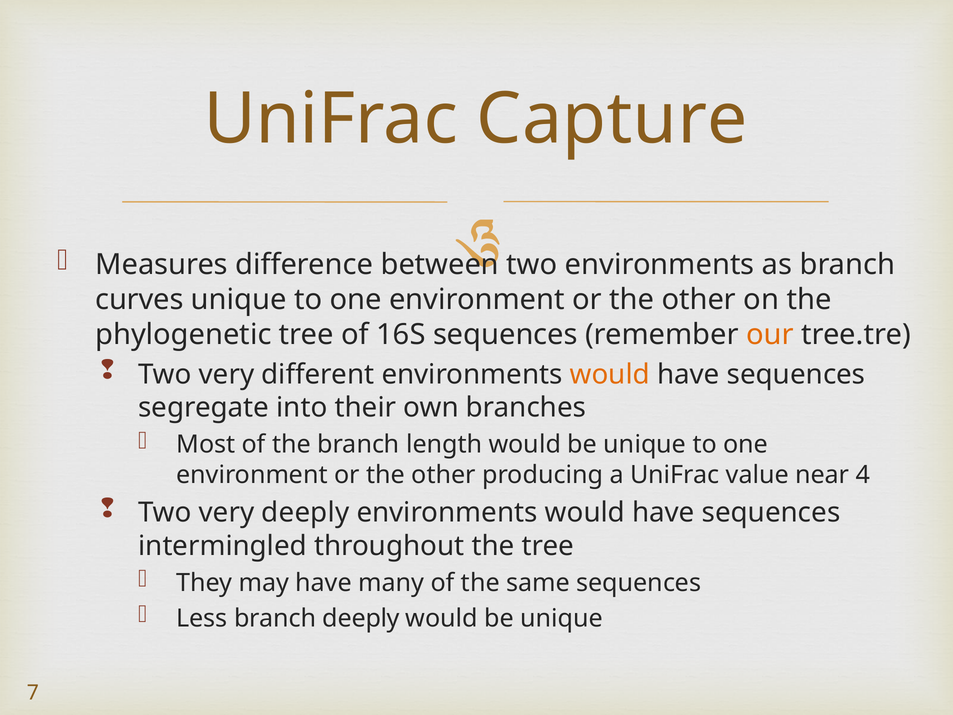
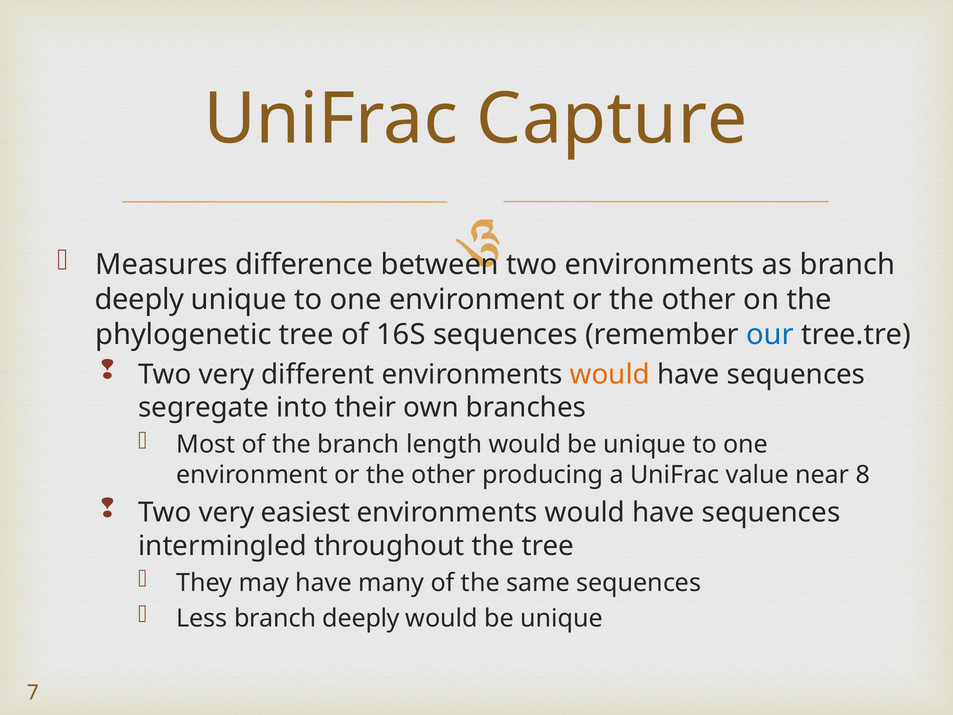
curves: curves -> deeply (140, 299)
our colour: orange -> blue (770, 334)
4: 4 -> 8 (863, 475)
very deeply: deeply -> easiest (306, 512)
